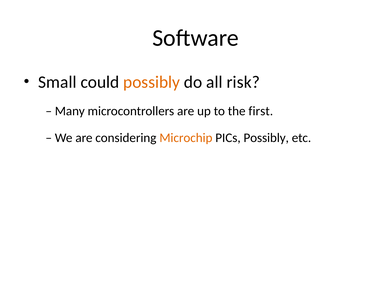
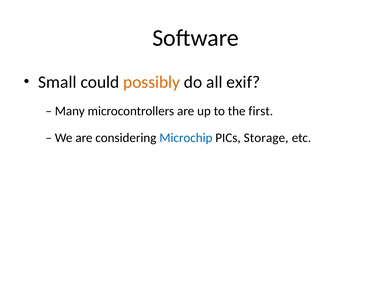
risk: risk -> exif (243, 82)
Microchip colour: orange -> blue (186, 137)
PICs Possibly: Possibly -> Storage (266, 137)
